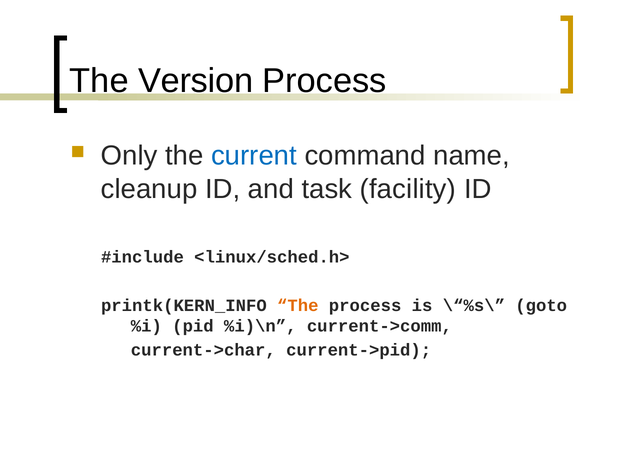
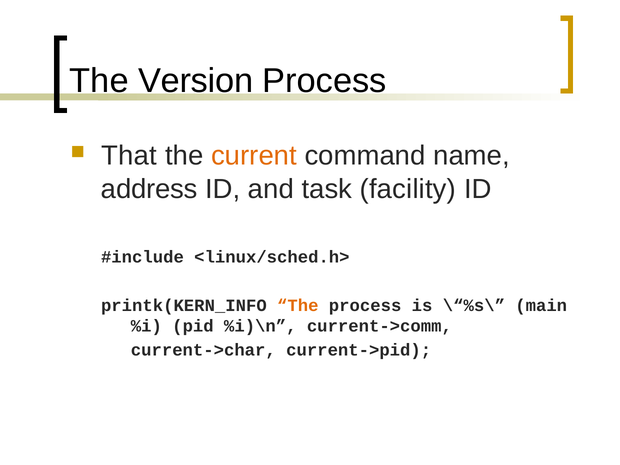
Only: Only -> That (129, 156)
current colour: blue -> orange (254, 156)
cleanup: cleanup -> address (149, 189)
goto: goto -> main (541, 305)
